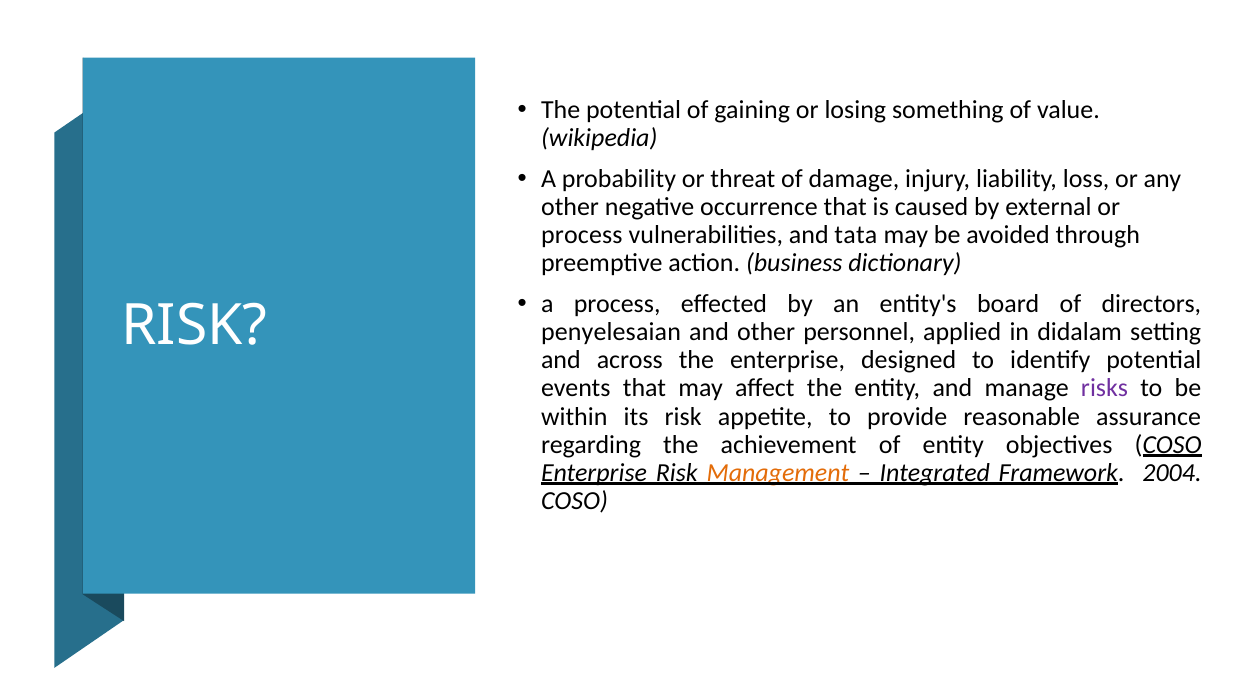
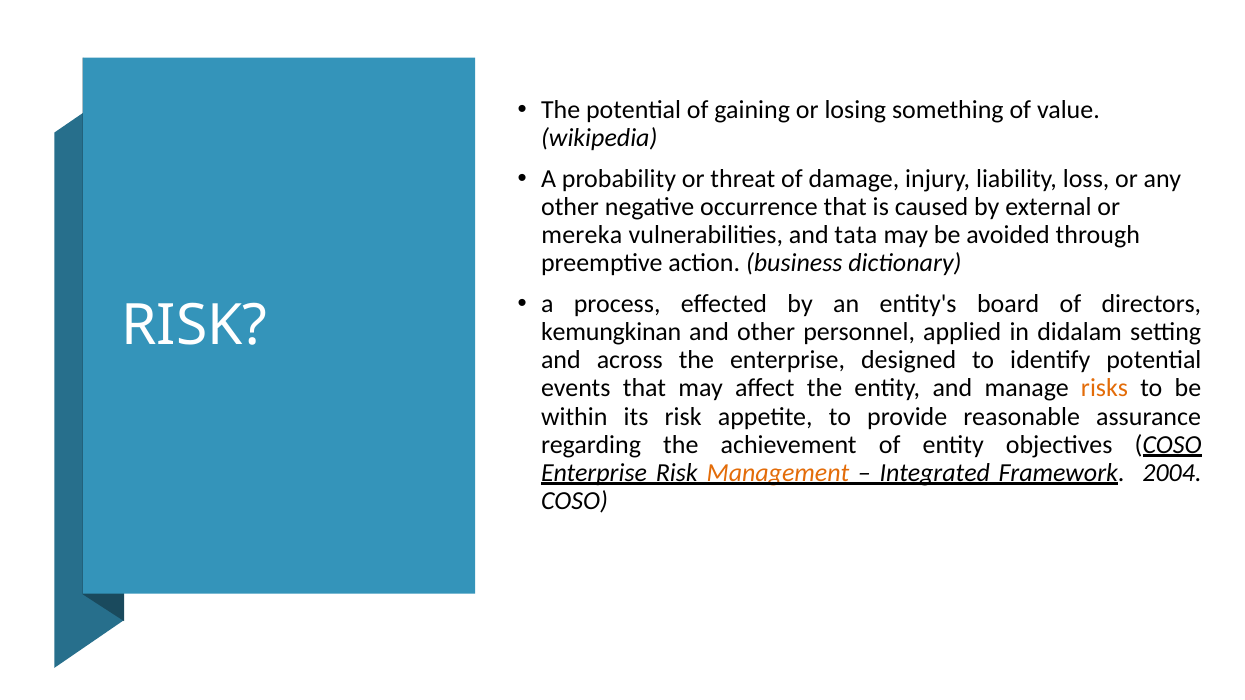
process: process -> mereka (582, 235)
penyelesaian: penyelesaian -> kemungkinan (611, 333)
risks colour: purple -> orange (1104, 389)
